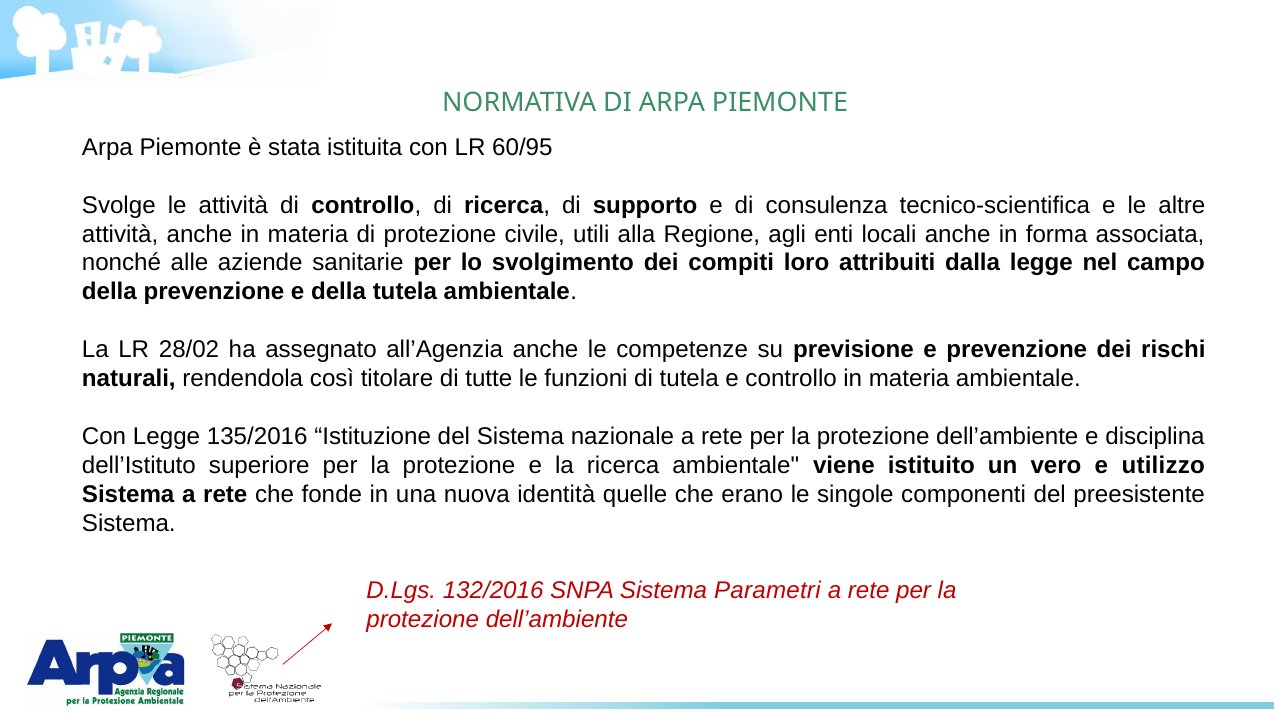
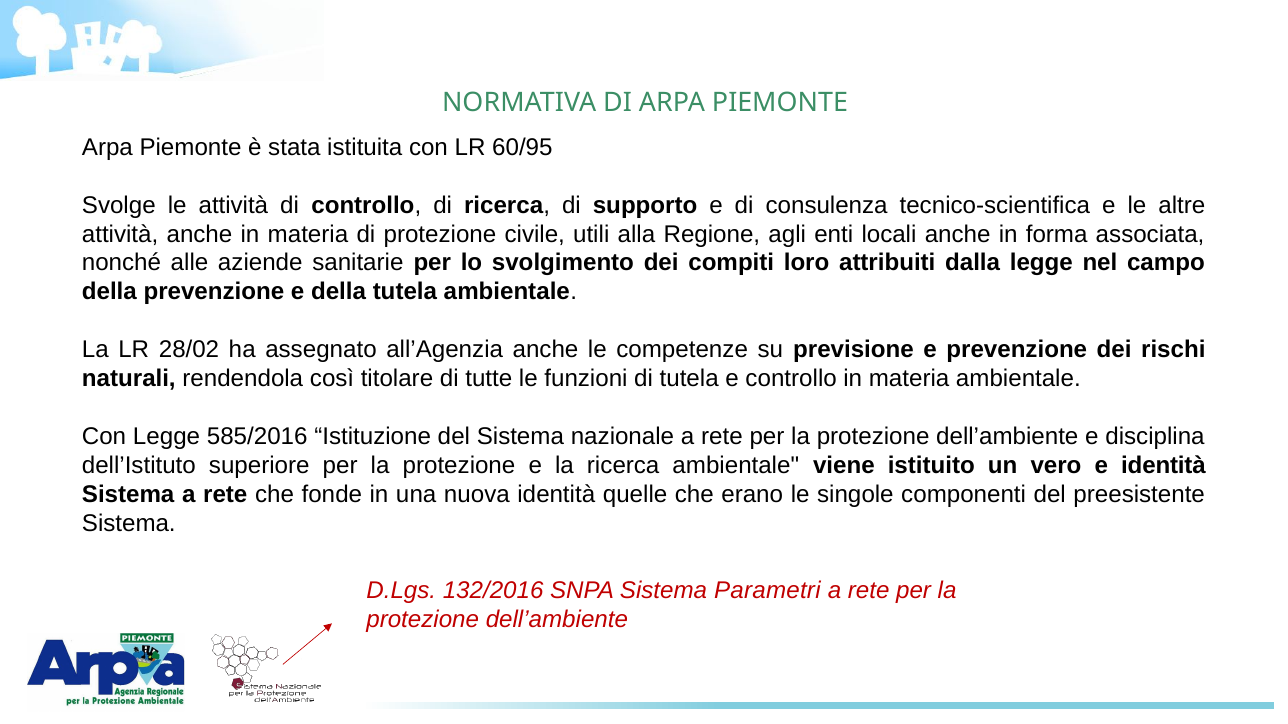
135/2016: 135/2016 -> 585/2016 (257, 437)
e utilizzo: utilizzo -> identità (1163, 466)
